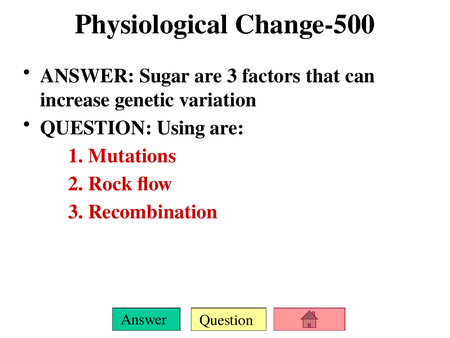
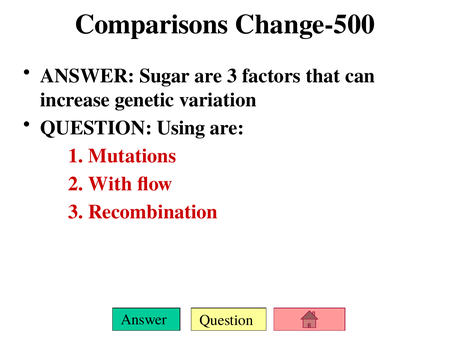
Physiological: Physiological -> Comparisons (152, 24)
Rock: Rock -> With (110, 184)
